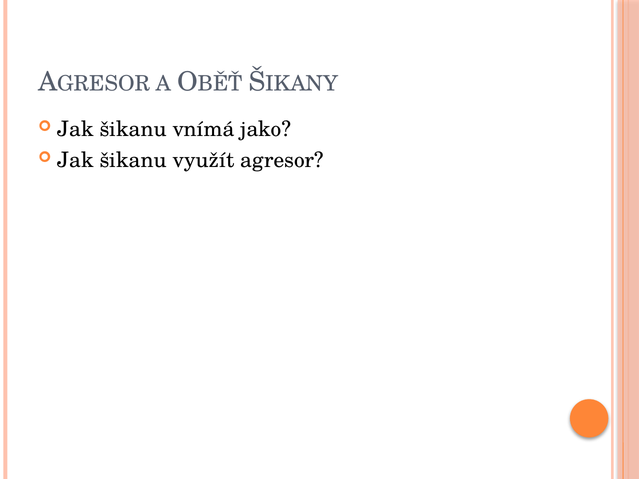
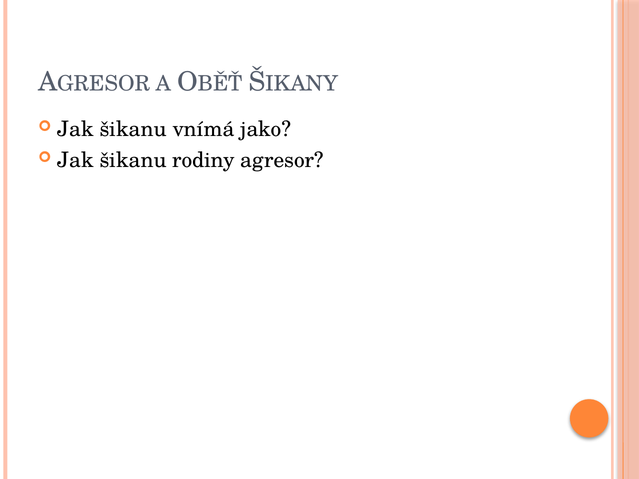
využít: využít -> rodiny (204, 160)
